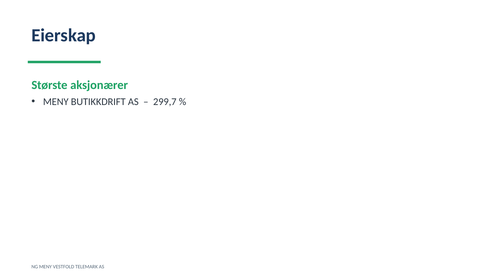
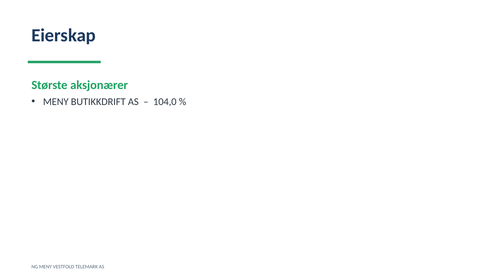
299,7: 299,7 -> 104,0 (165, 102)
